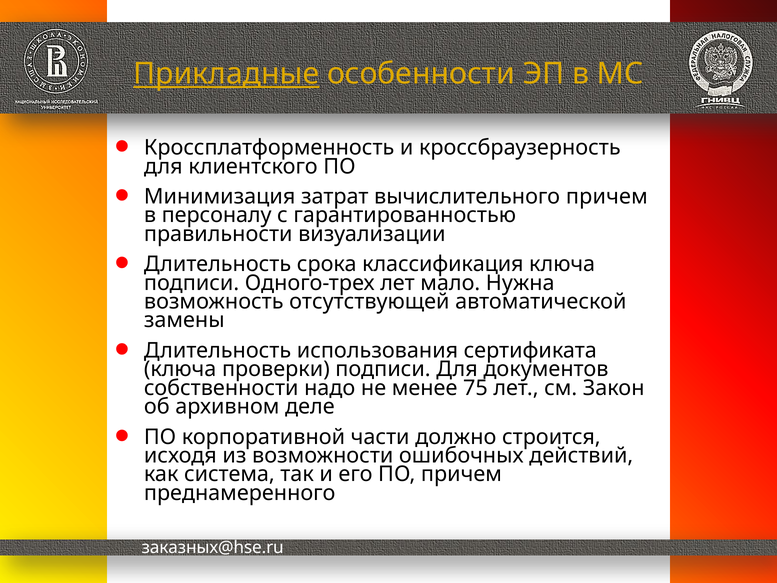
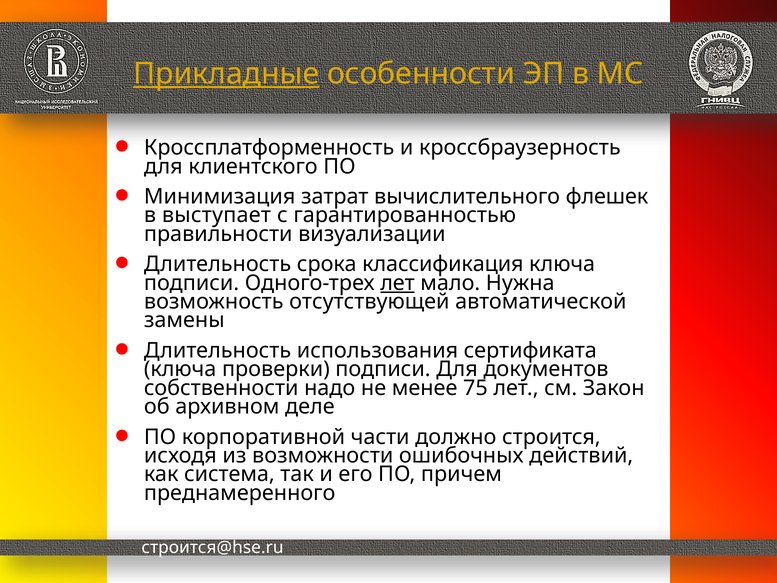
вычислительного причем: причем -> флешек (607, 197)
персоналу: персоналу -> выступает (216, 215)
лет underline: none -> present (397, 283)
заказных@hse.ru: заказных@hse.ru -> строится@hse.ru (213, 547)
